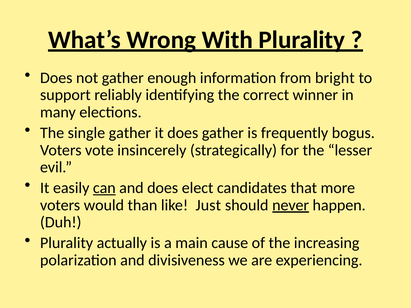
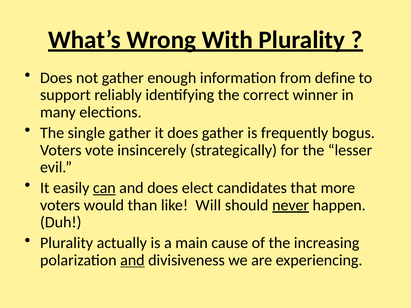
bright: bright -> define (335, 78)
Just: Just -> Will (208, 205)
and underline: none -> present (132, 260)
